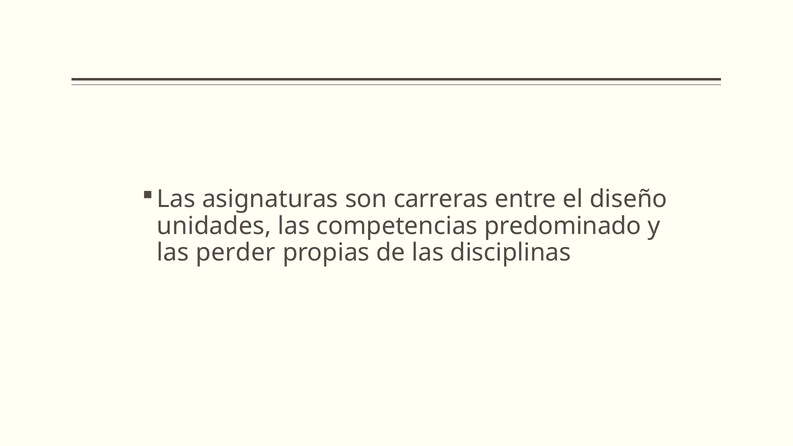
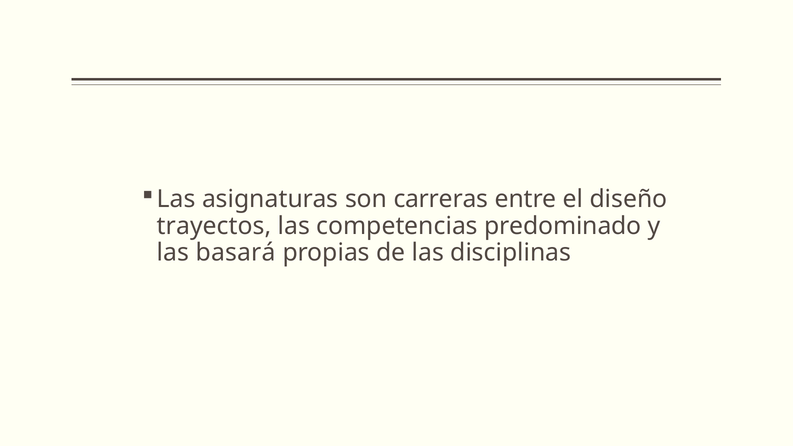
unidades: unidades -> trayectos (214, 226)
perder: perder -> basará (236, 253)
